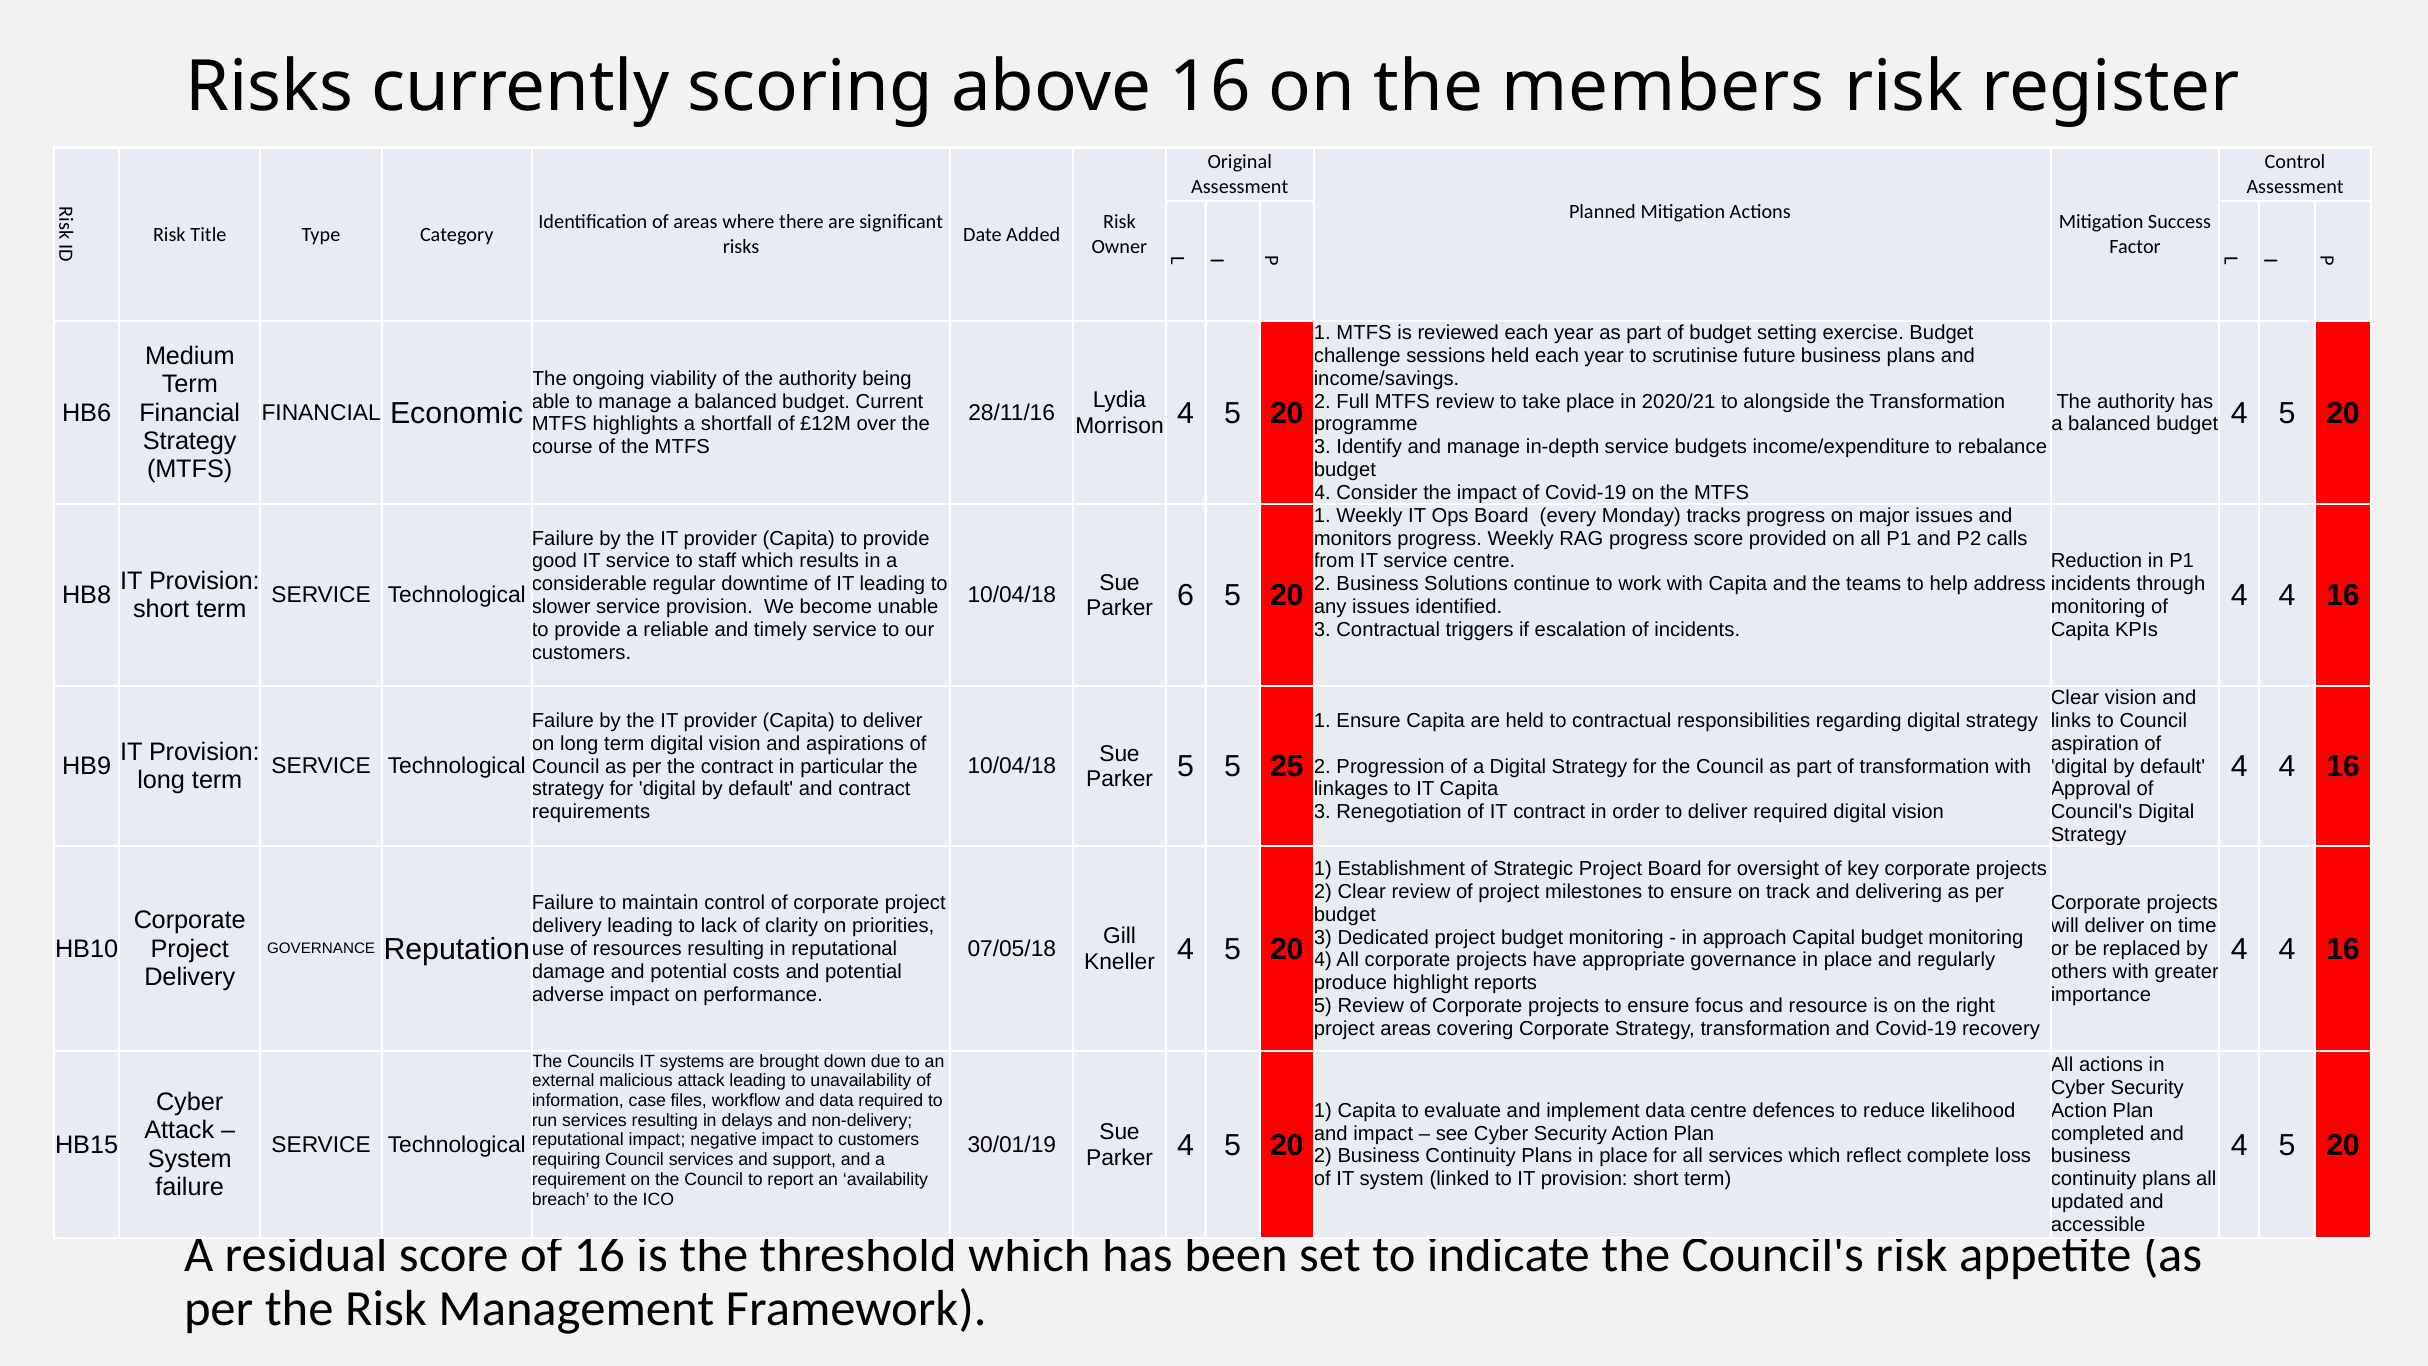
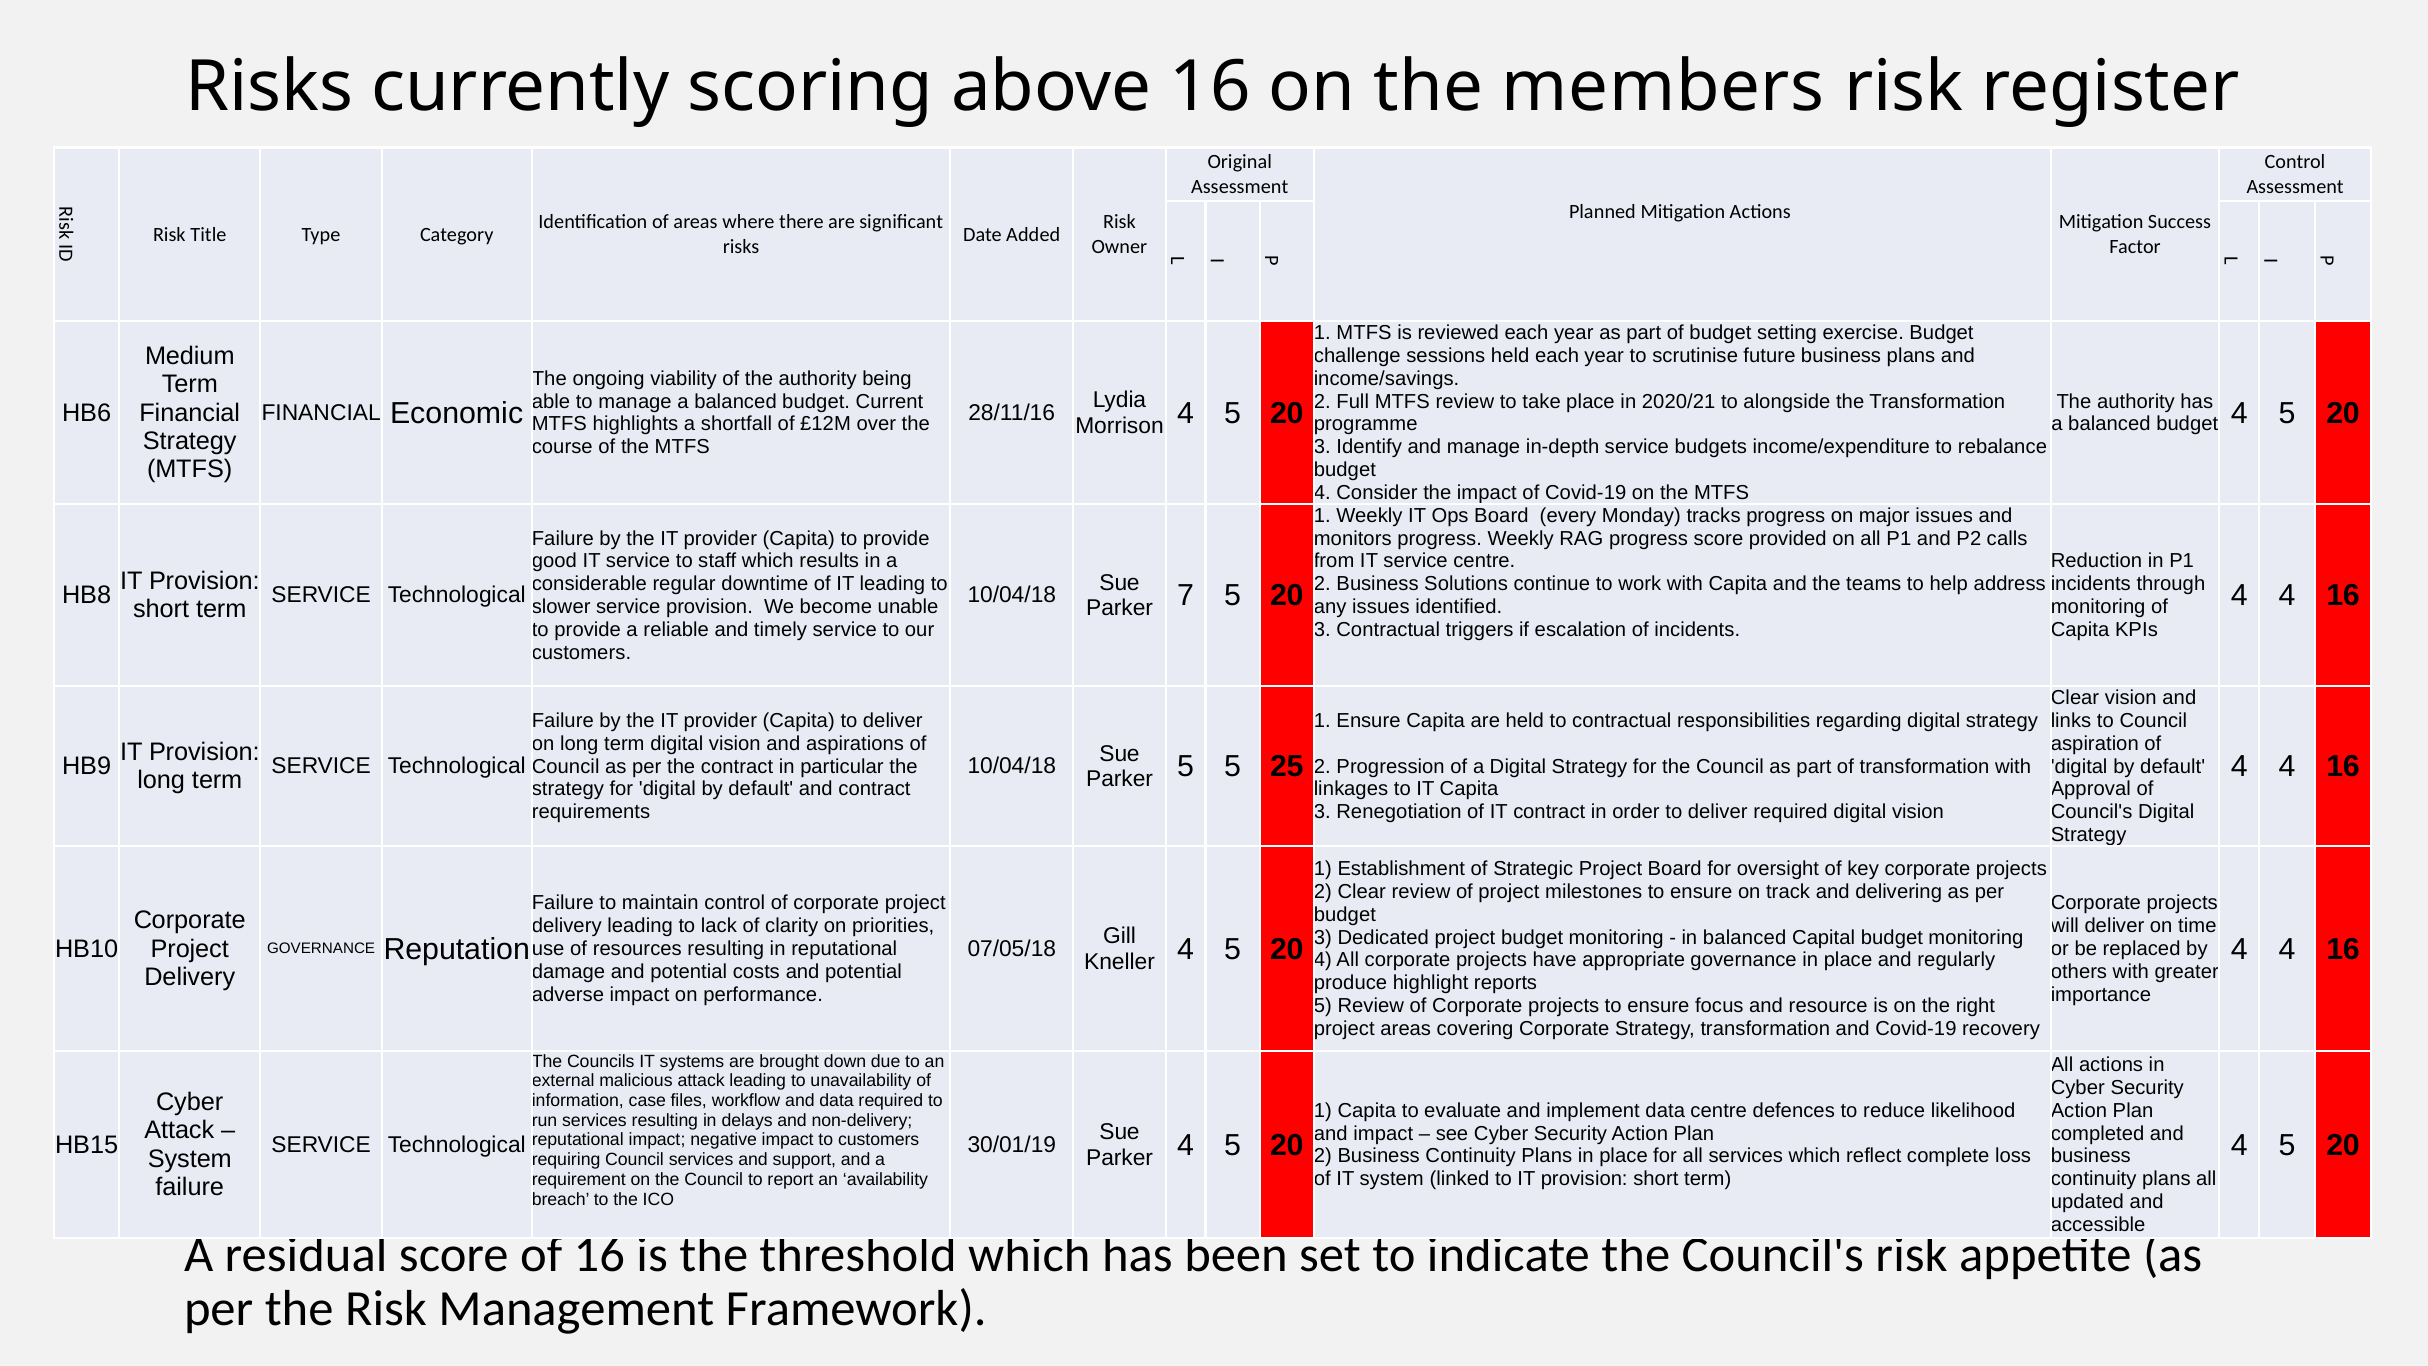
6: 6 -> 7 (1186, 595)
in approach: approach -> balanced (1745, 937)
